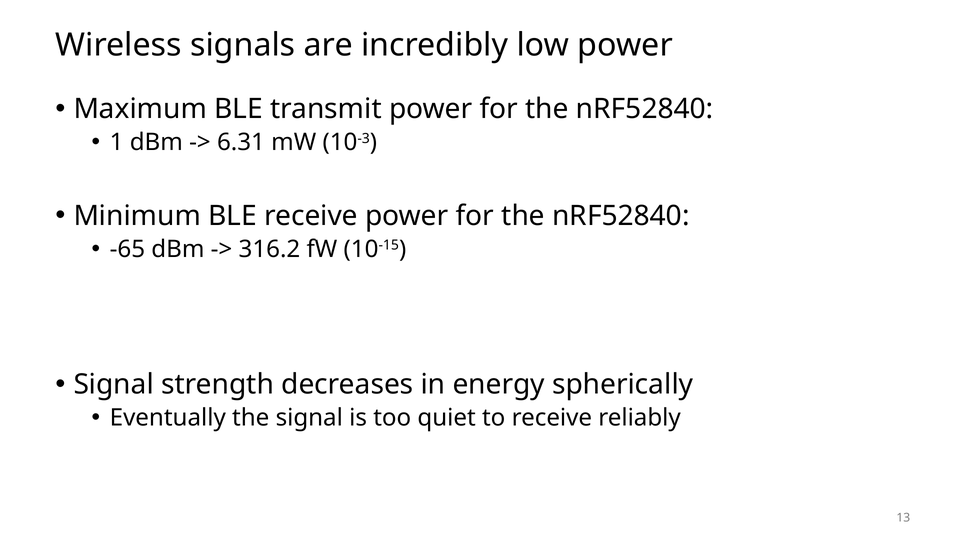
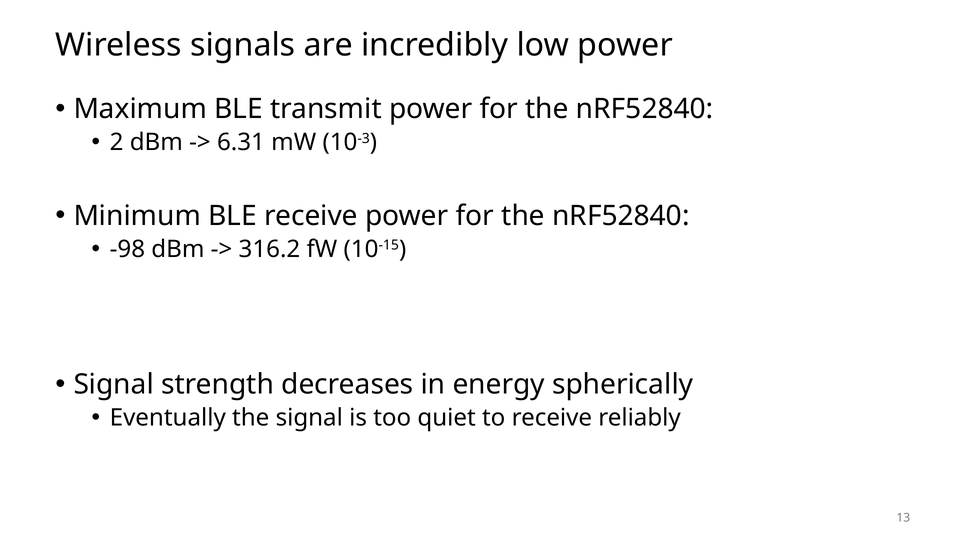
1: 1 -> 2 (117, 143)
-65: -65 -> -98 (127, 249)
